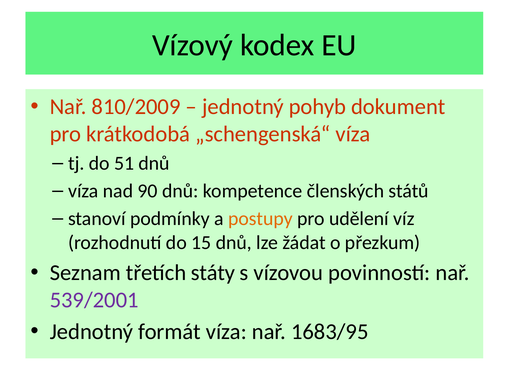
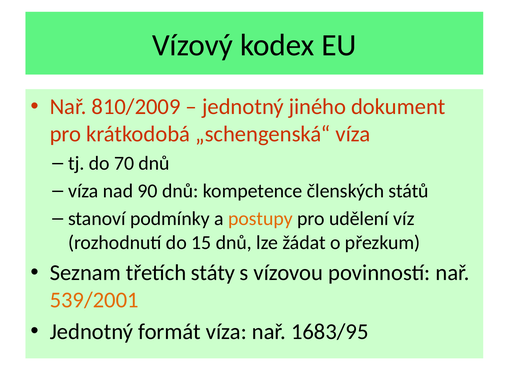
pohyb: pohyb -> jiného (317, 107)
51: 51 -> 70 (124, 163)
539/2001 colour: purple -> orange (94, 300)
